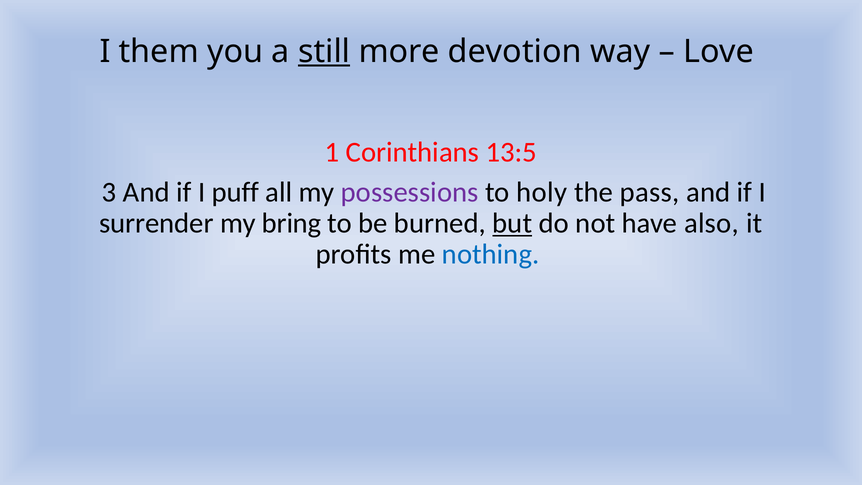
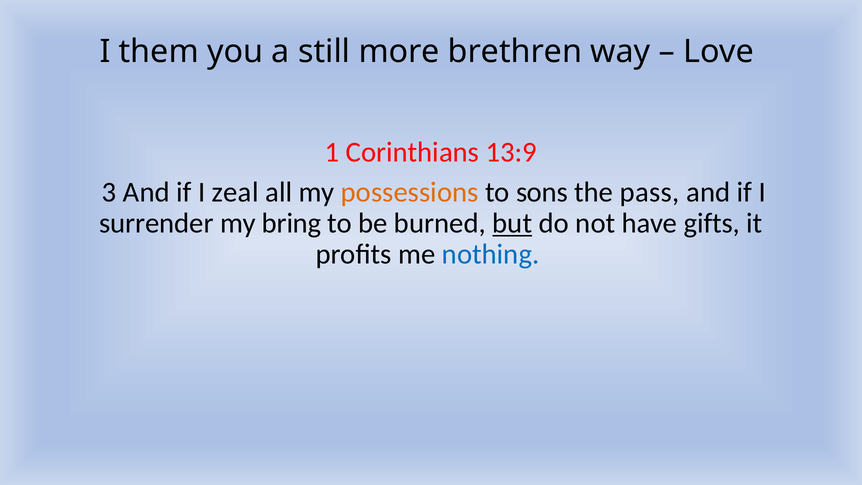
still underline: present -> none (324, 52)
devotion: devotion -> brethren (515, 52)
13:5: 13:5 -> 13:9 (511, 152)
puff: puff -> zeal (235, 192)
possessions colour: purple -> orange (410, 192)
holy: holy -> sons (542, 192)
also: also -> gifts (712, 223)
